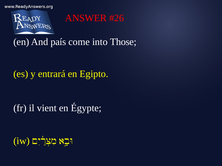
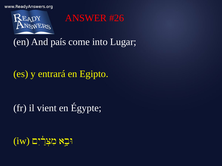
Those: Those -> Lugar (123, 42)
